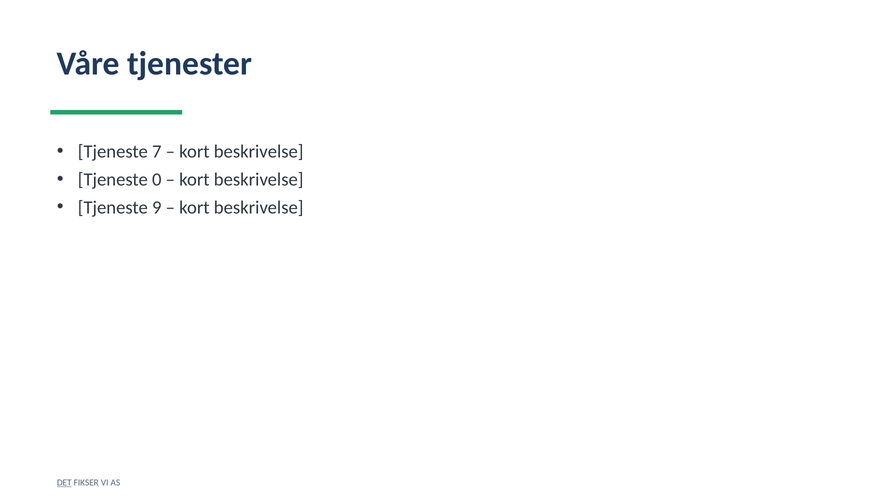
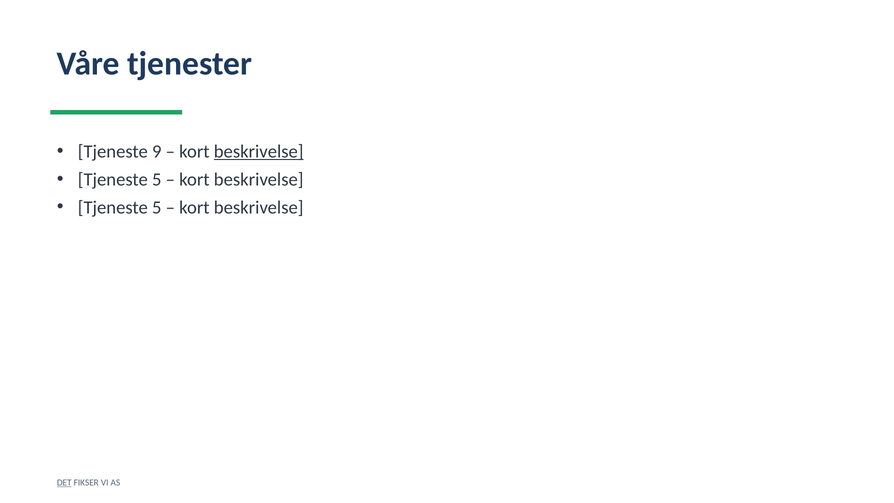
7: 7 -> 9 (157, 151)
beskrivelse underline: none -> present (259, 151)
0: 0 -> 5 (157, 179)
9: 9 -> 5 (157, 207)
